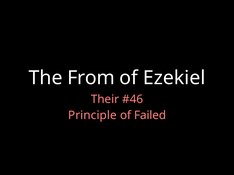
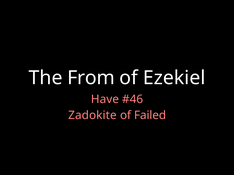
Their: Their -> Have (105, 100)
Principle: Principle -> Zadokite (92, 115)
